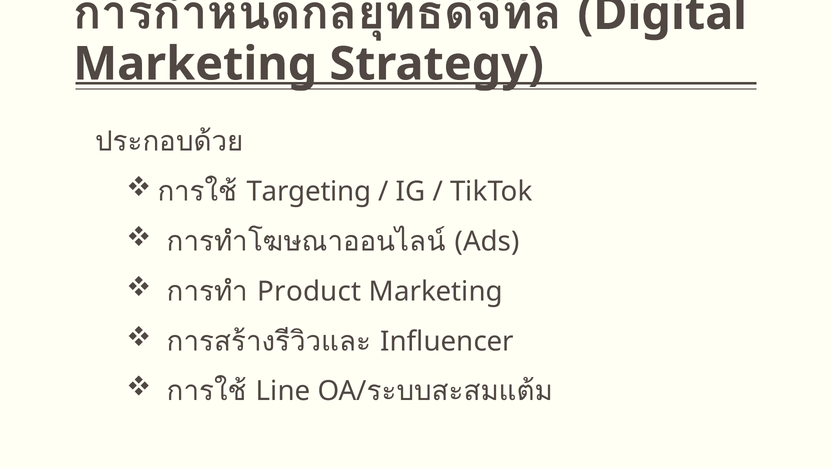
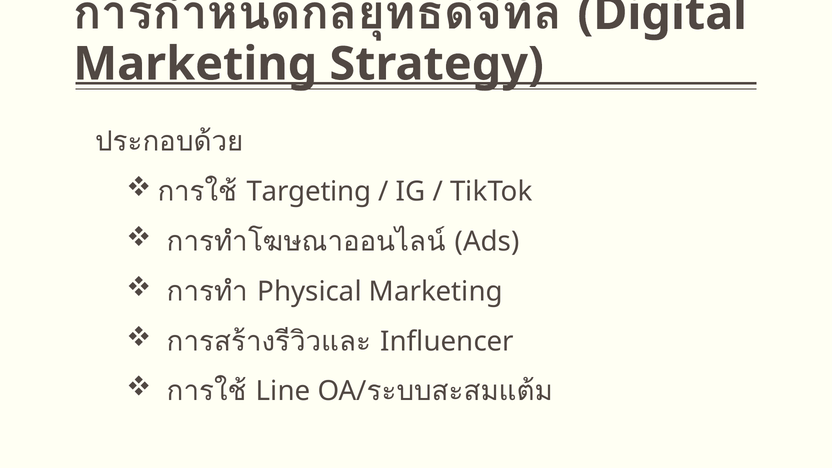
Product: Product -> Physical (310, 291)
